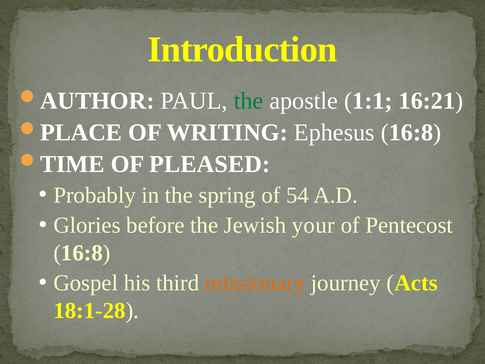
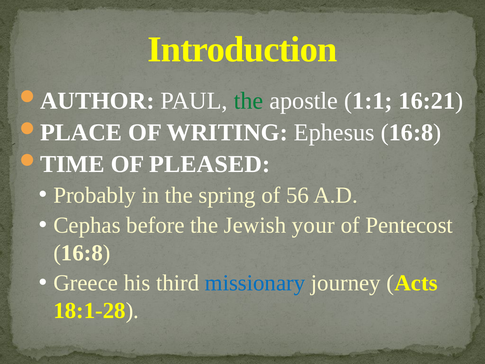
54: 54 -> 56 (298, 195)
Glories: Glories -> Cephas (87, 225)
Gospel: Gospel -> Greece (86, 283)
missionary colour: orange -> blue (255, 283)
